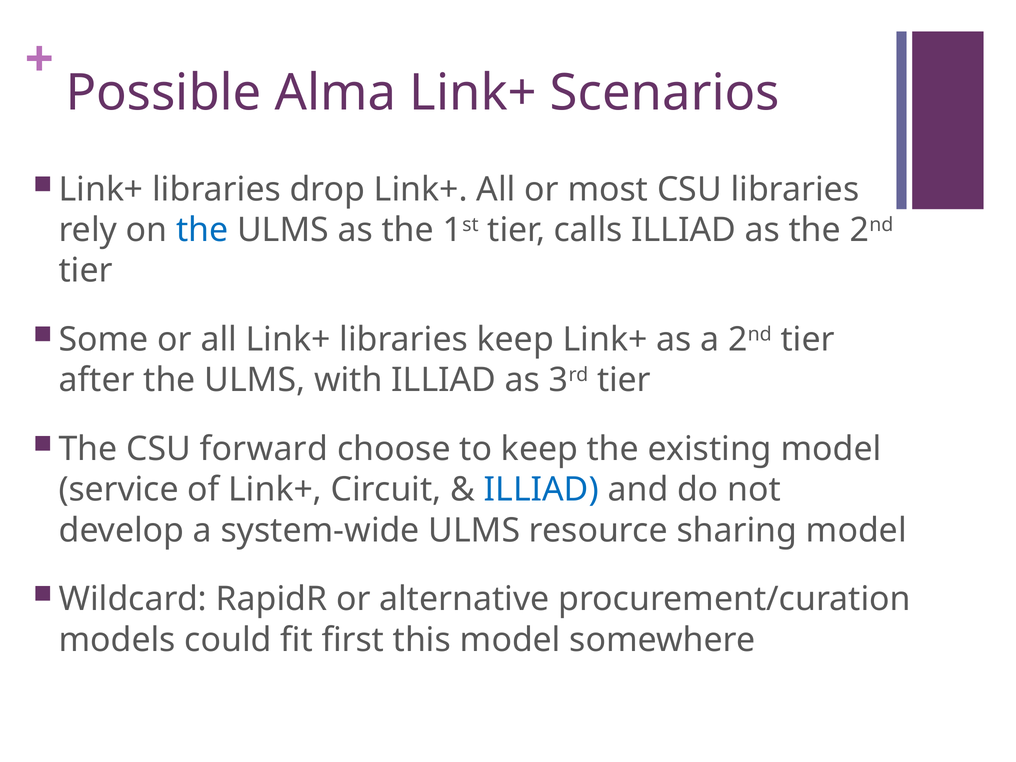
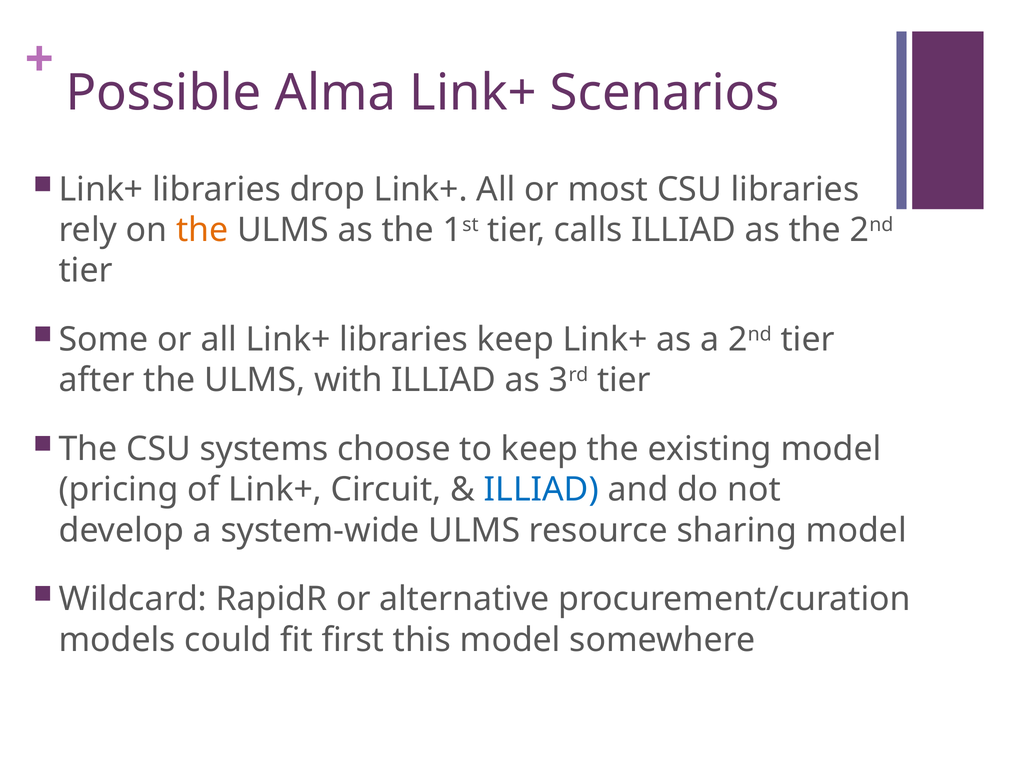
the colour: blue -> orange (202, 230)
forward: forward -> systems (264, 449)
service: service -> pricing (119, 490)
